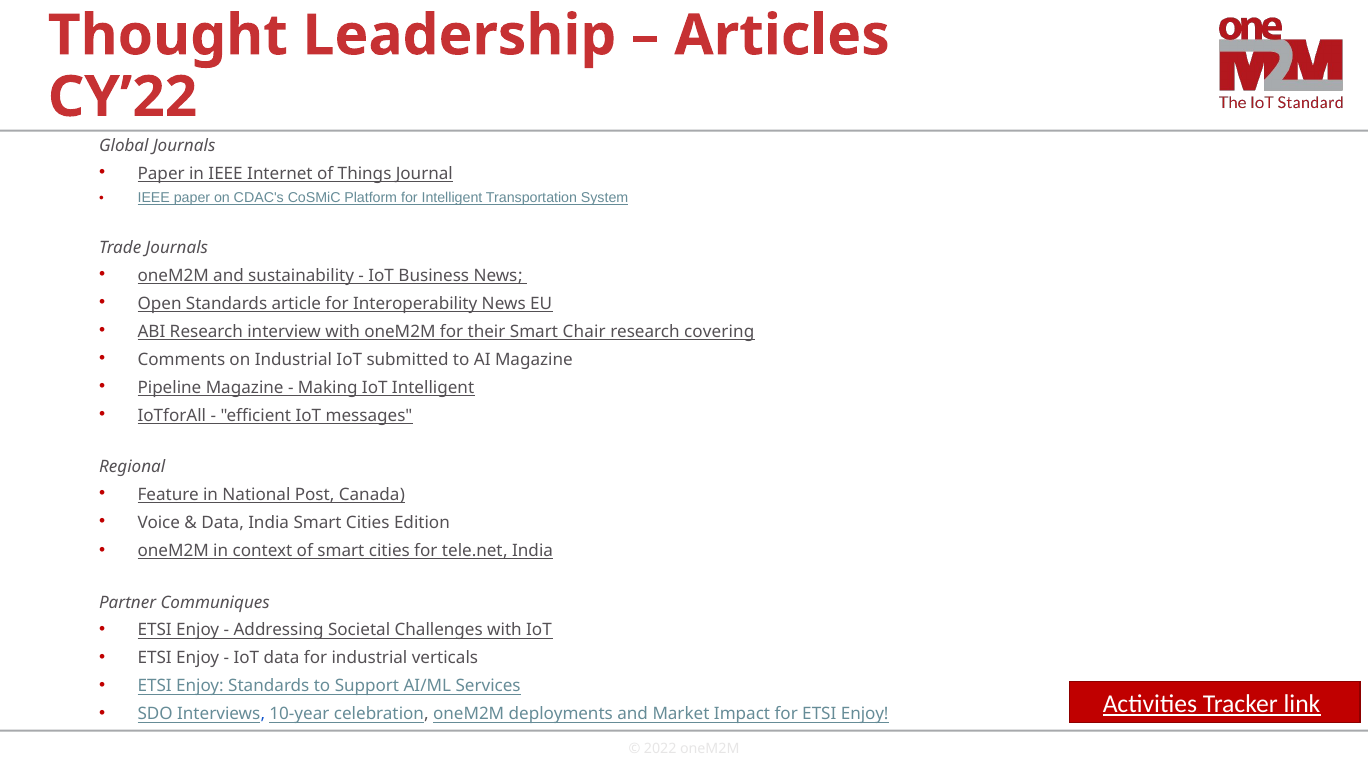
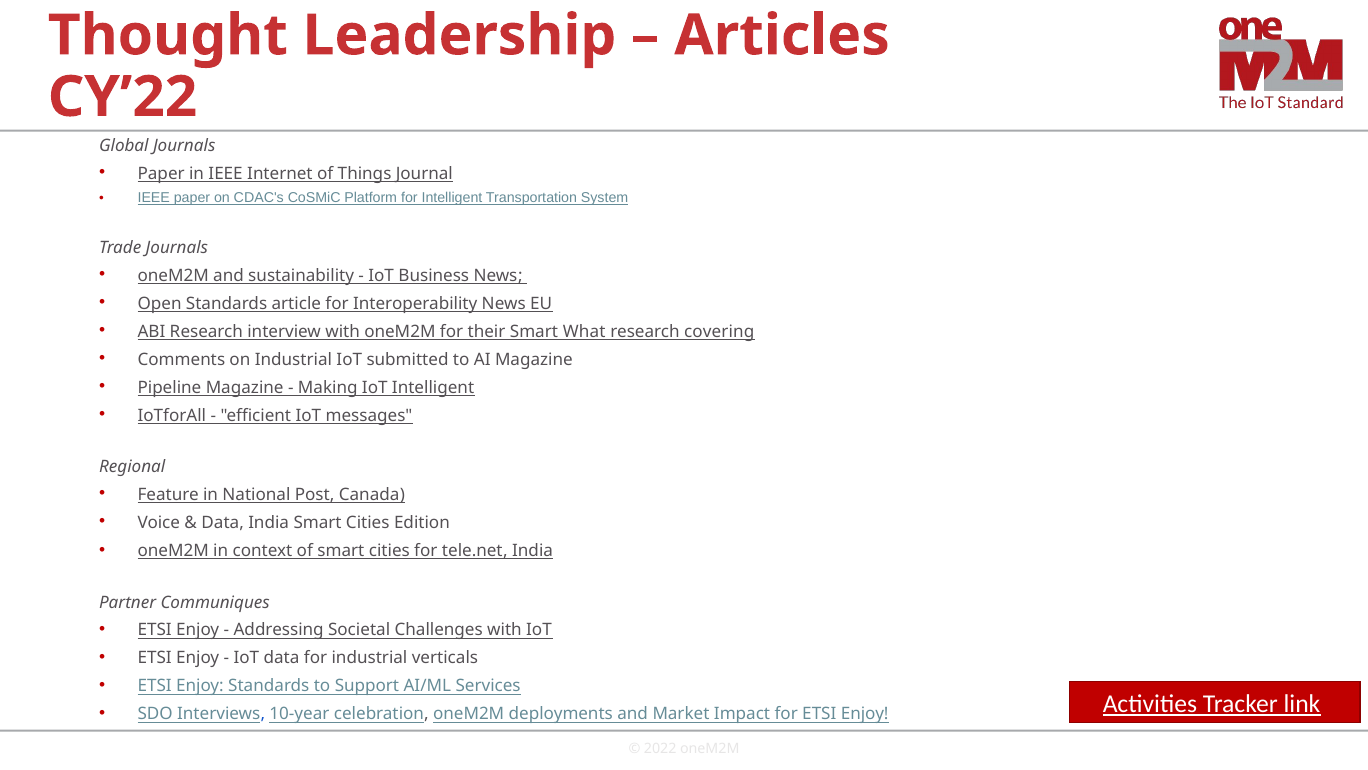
Chair: Chair -> What (584, 331)
